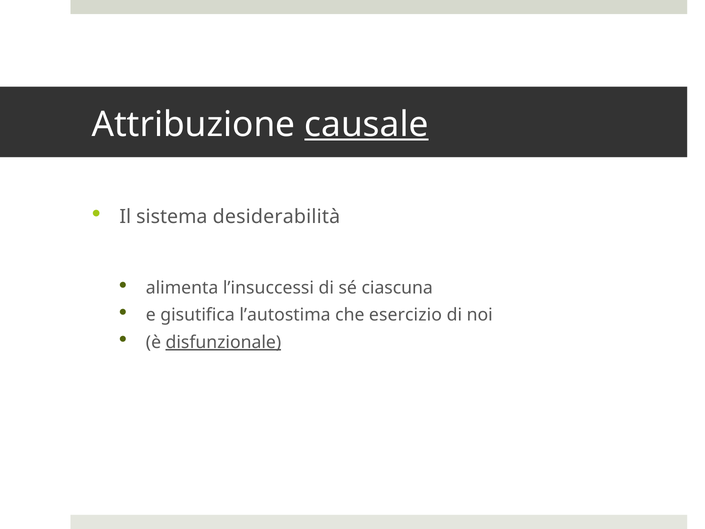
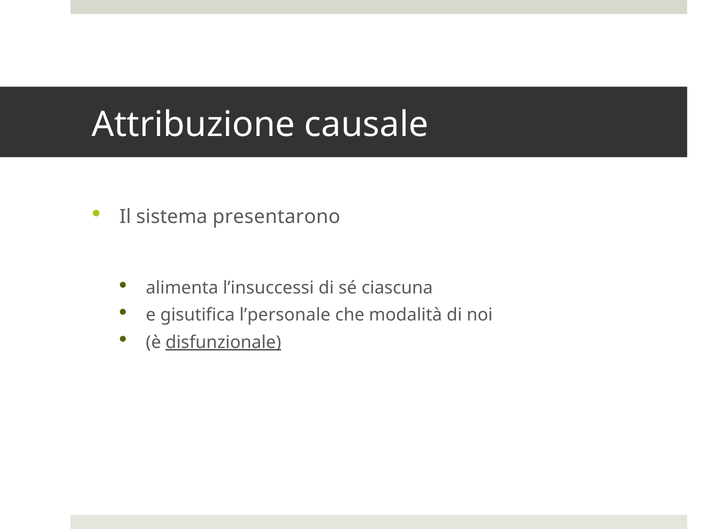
causale underline: present -> none (367, 124)
desiderabilità: desiderabilità -> presentarono (276, 217)
l’autostima: l’autostima -> l’personale (285, 315)
esercizio: esercizio -> modalità (406, 315)
